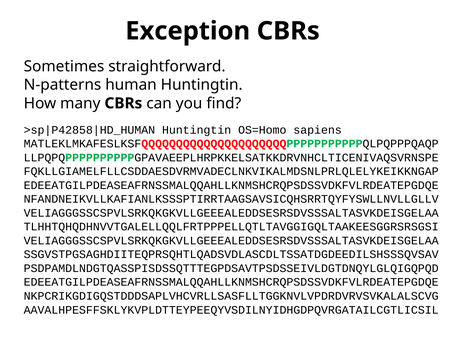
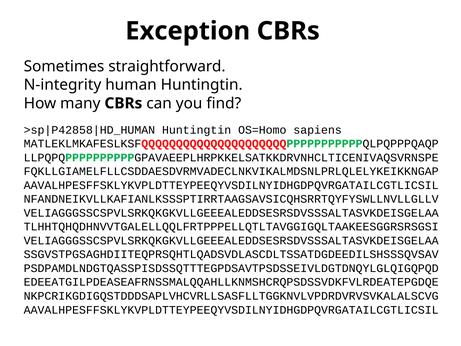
N-patterns: N-patterns -> N-integrity (62, 85)
EDEEATGILPDEASEAFRNSSMALQQAHLLKNMSHCRQPSDSSVDKFVLRDEATEPGDQE: EDEEATGILPDEASEAFRNSSMALQQAHLLKNMSHCRQPSDSSVDKFVLRDEATEPGDQE -> AAVALHPESFFSKLYKVPLDTTEYPEEQYVSDILNYIDHGDPQVRGATAILCGTLICSIL (231, 185)
